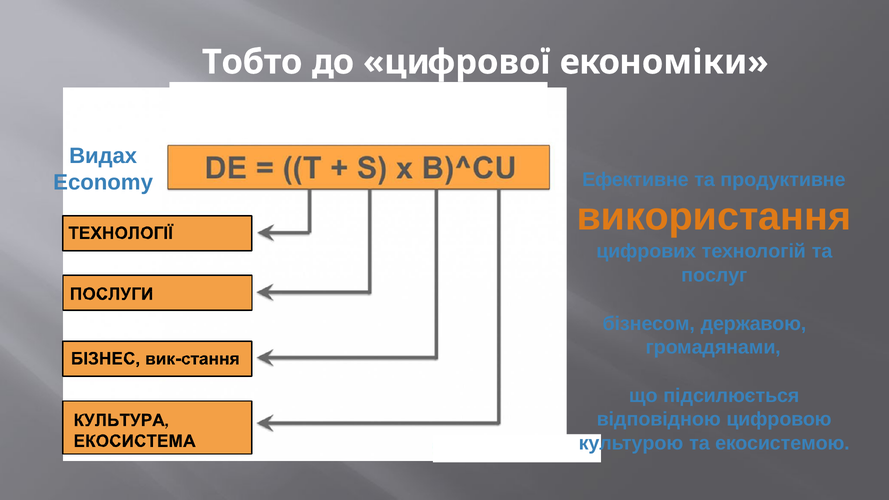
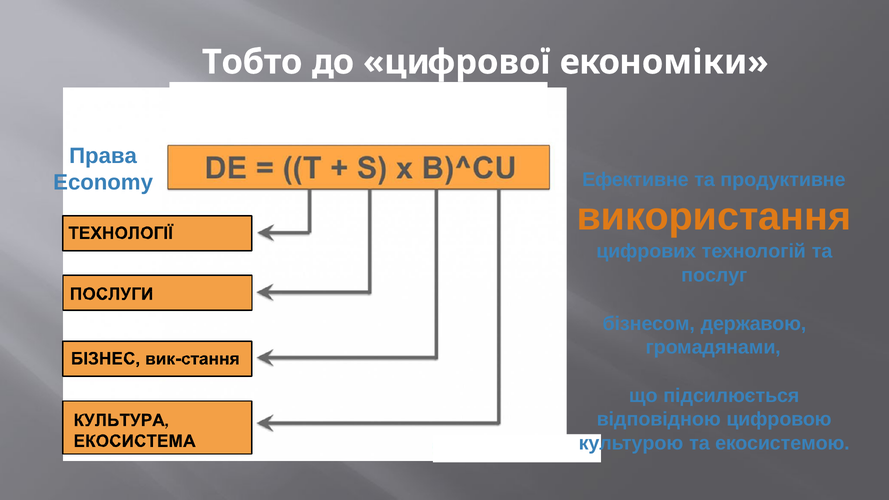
Видах: Видах -> Права (103, 156)
